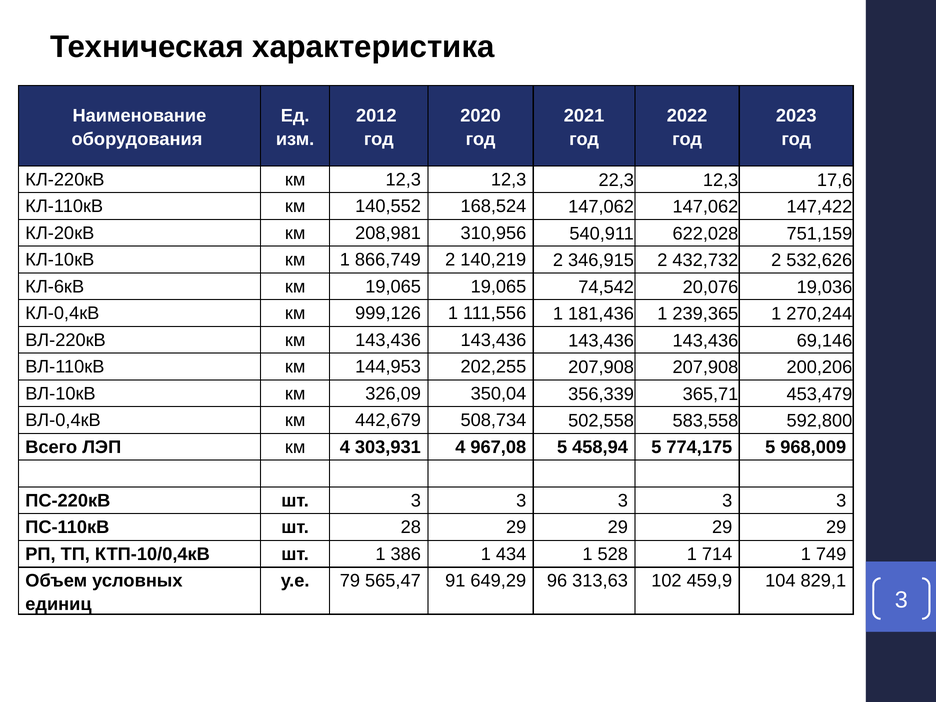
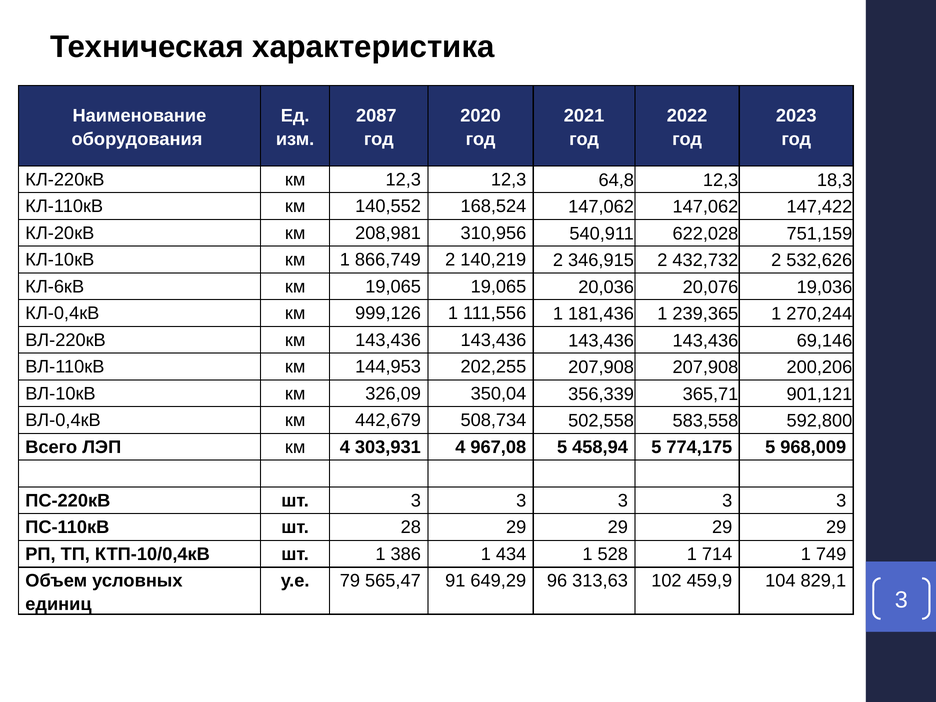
2012: 2012 -> 2087 (376, 116)
22,3: 22,3 -> 64,8 (616, 180)
17,6: 17,6 -> 18,3 (835, 180)
74,542: 74,542 -> 20,036 (606, 287)
453,479: 453,479 -> 901,121 (819, 394)
